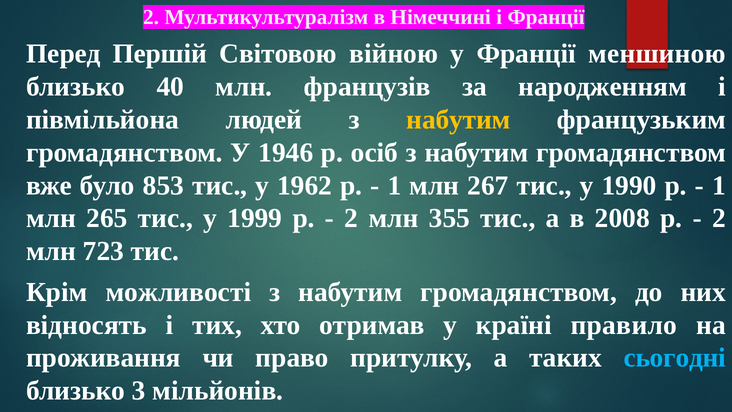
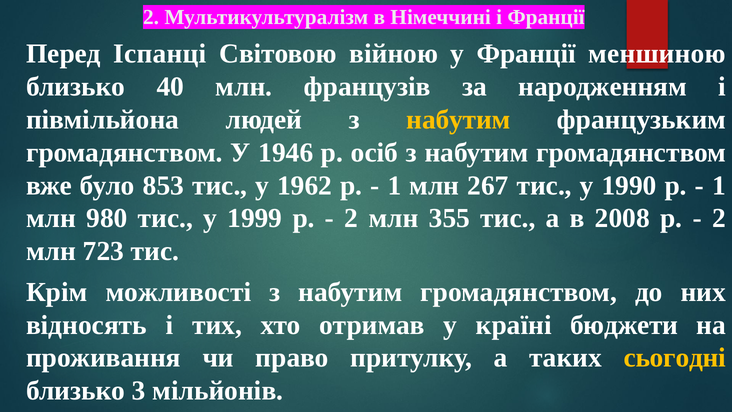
Першій: Першій -> Іспанці (160, 54)
265: 265 -> 980 (107, 218)
правило: правило -> бюджети (624, 325)
сьогодні colour: light blue -> yellow (675, 358)
